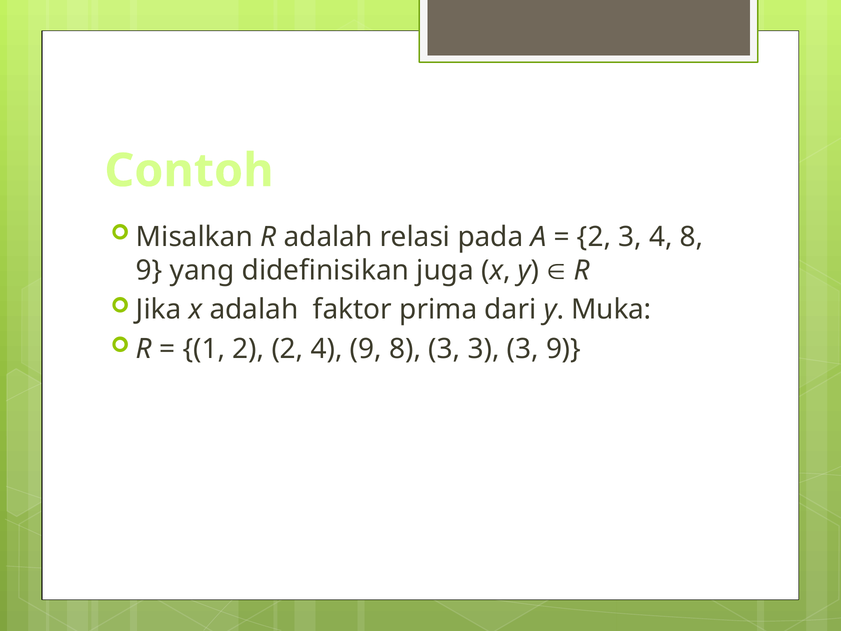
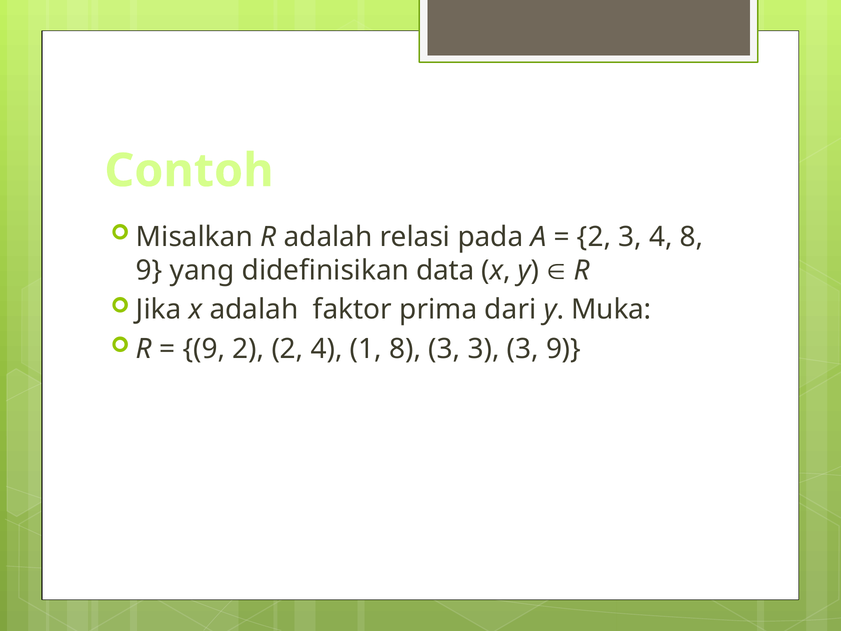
juga: juga -> data (445, 270)
1: 1 -> 9 (204, 349)
4 9: 9 -> 1 (366, 349)
